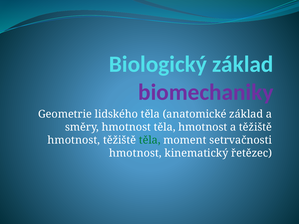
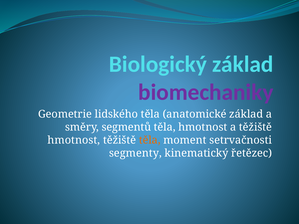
směry hmotnost: hmotnost -> segmentů (126, 127)
těla colour: green -> orange (150, 140)
hmotnost: hmotnost -> segmenty (135, 153)
